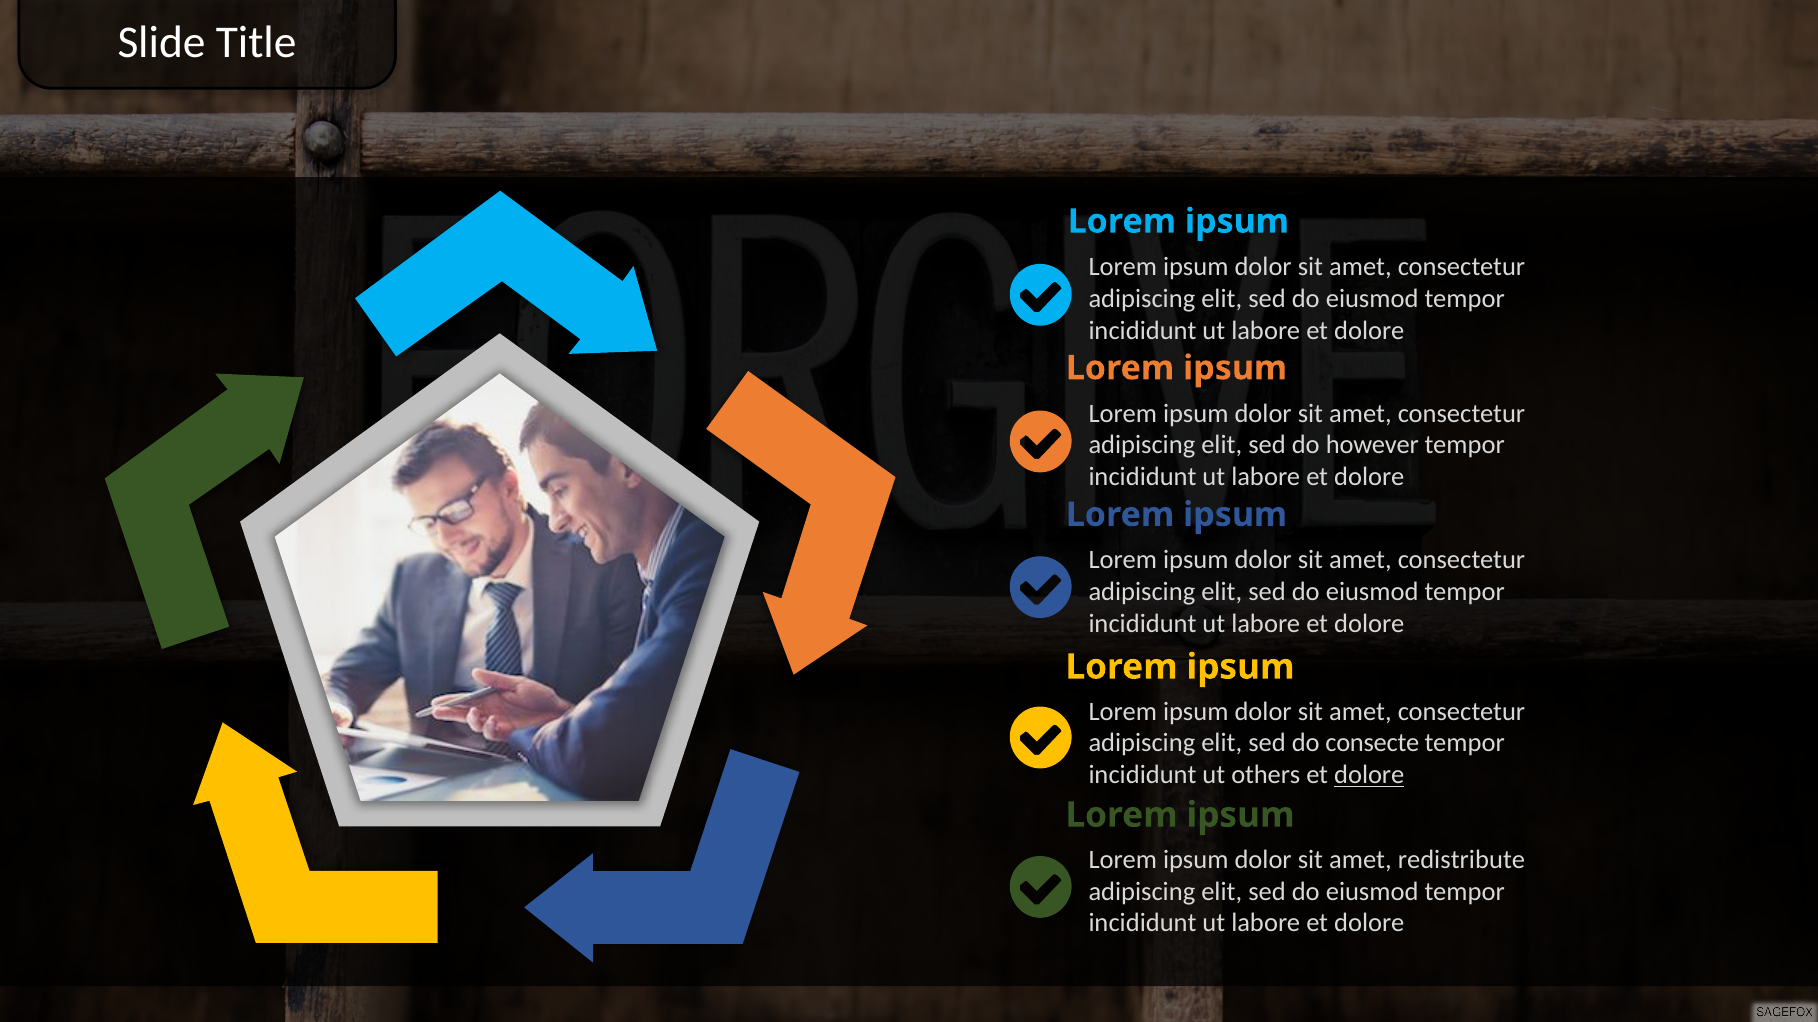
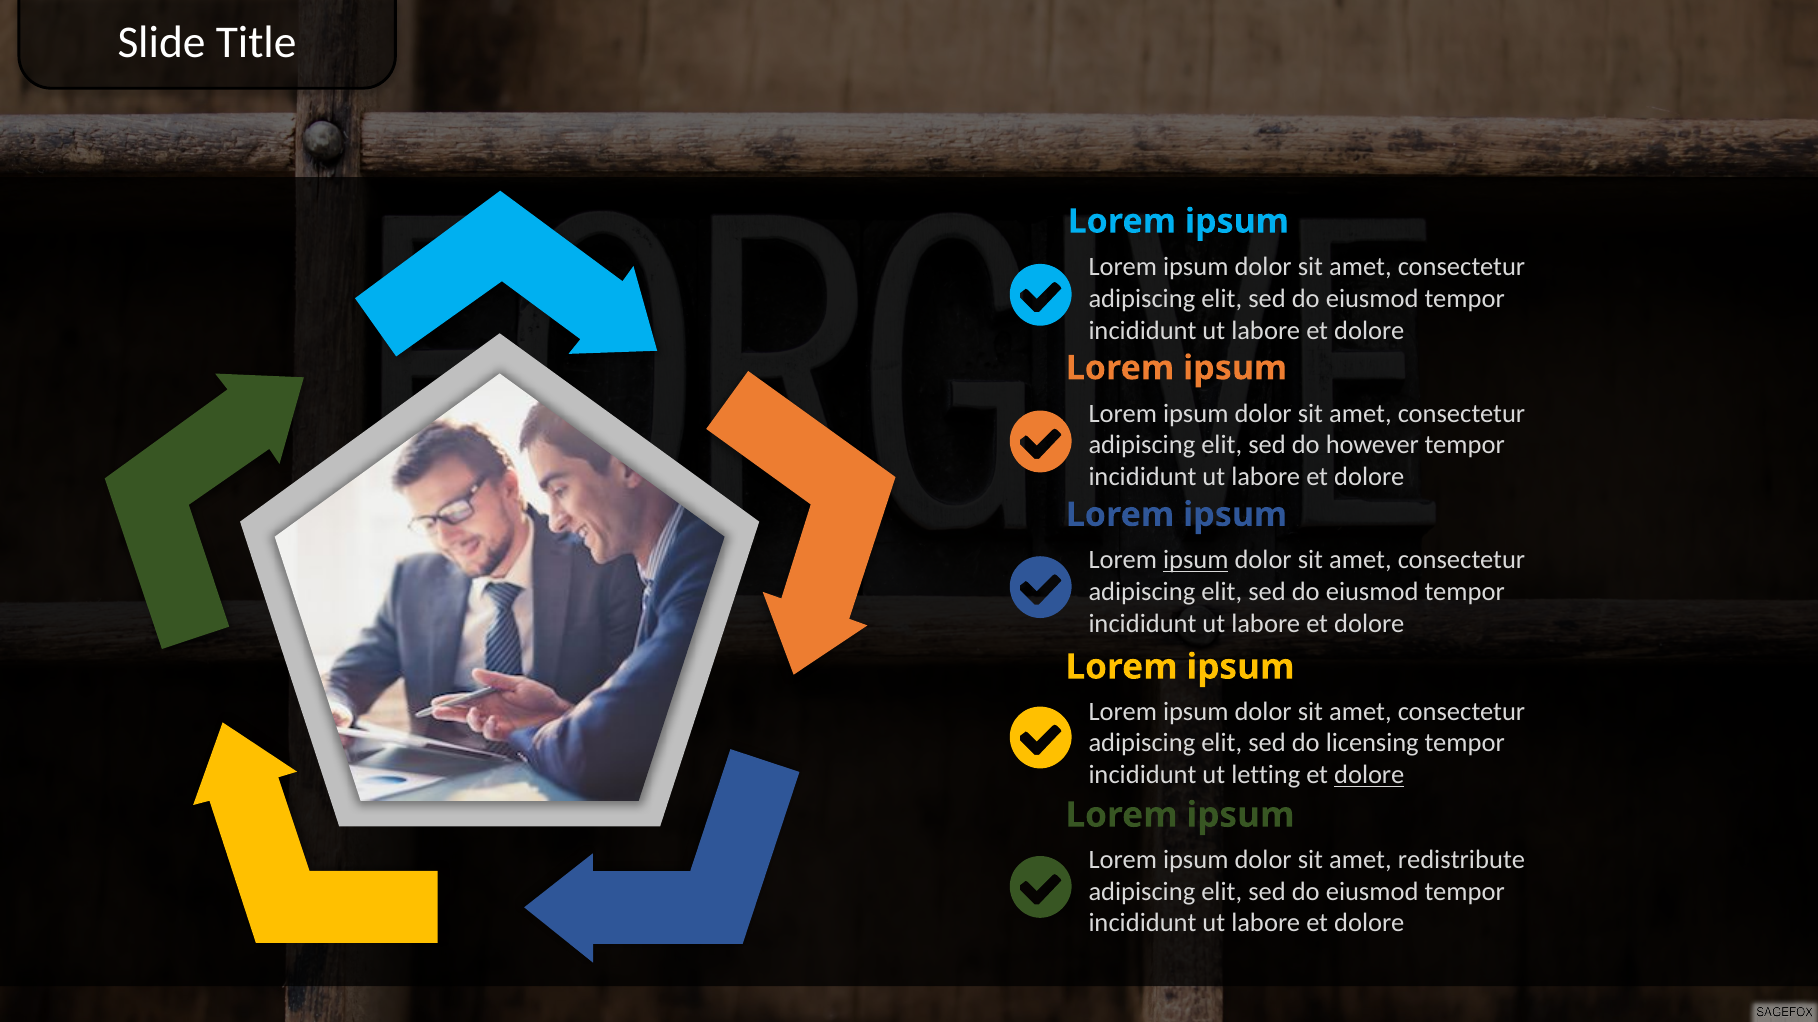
ipsum underline: none -> present (1196, 560)
consecte: consecte -> licensing (1372, 744)
others: others -> letting (1266, 776)
